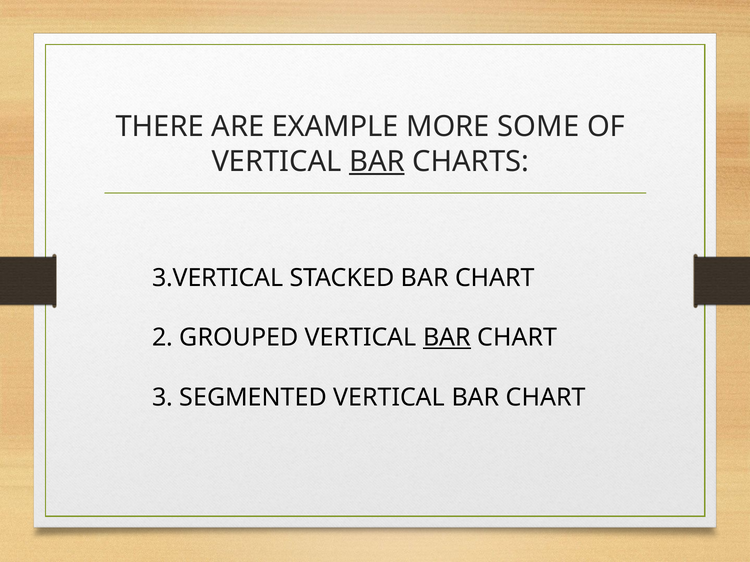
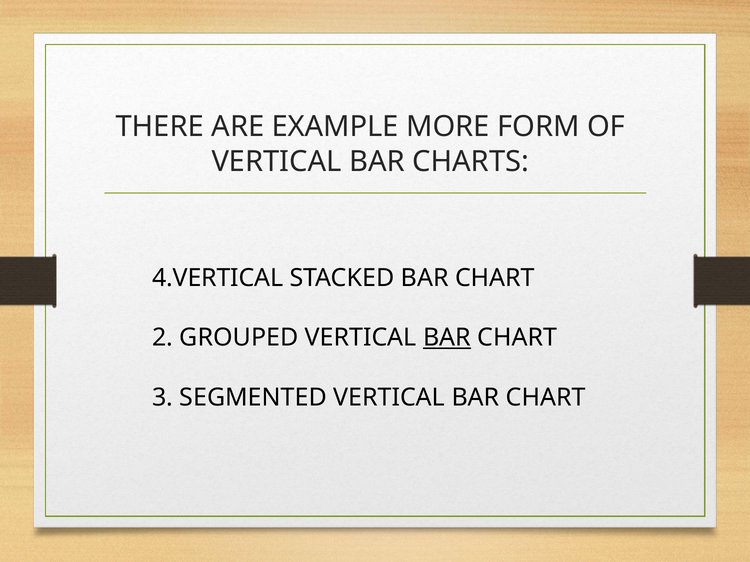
SOME: SOME -> FORM (538, 127)
BAR underline: present -> none (377, 162)
3.VERTICAL: 3.VERTICAL -> 4.VERTICAL (218, 278)
